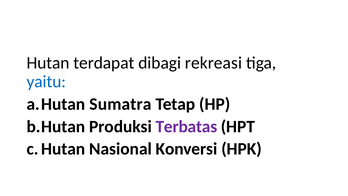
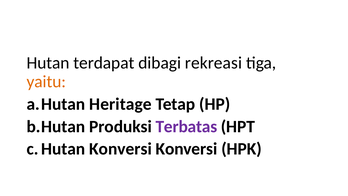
yaitu colour: blue -> orange (46, 81)
Sumatra: Sumatra -> Heritage (120, 104)
Nasional: Nasional -> Konversi (121, 149)
